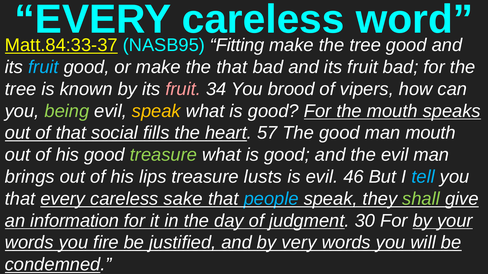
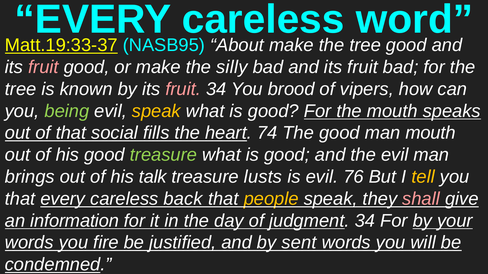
Matt.84:33-37: Matt.84:33-37 -> Matt.19:33-37 (61, 45)
Fitting: Fitting -> About (237, 45)
fruit colour: light blue -> pink (43, 67)
the that: that -> silly (232, 67)
57: 57 -> 74 (267, 133)
lips: lips -> talk (153, 177)
46: 46 -> 76 (354, 177)
tell colour: light blue -> yellow (423, 177)
sake: sake -> back (183, 199)
people colour: light blue -> yellow (271, 199)
shall colour: light green -> pink (421, 199)
judgment 30: 30 -> 34 (365, 221)
very: very -> sent (299, 243)
